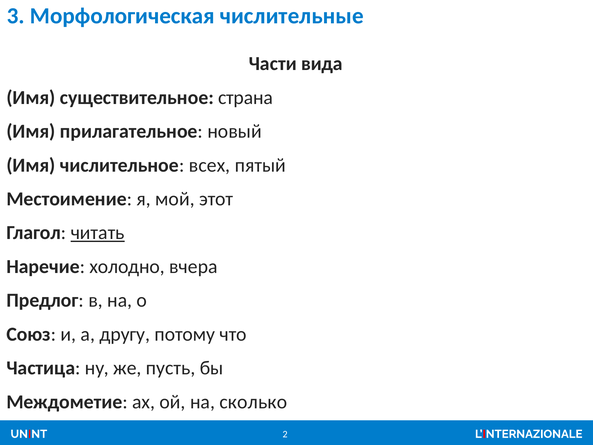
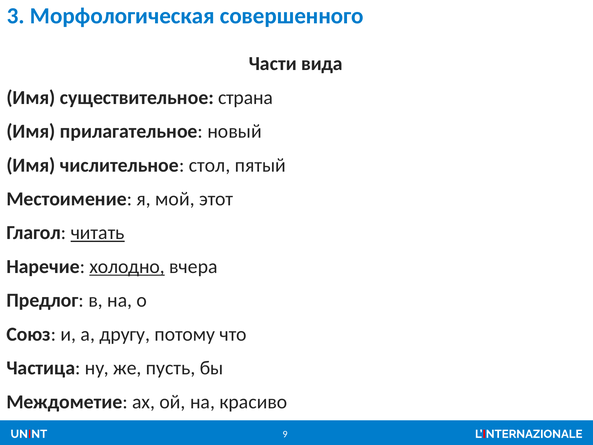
числительные: числительные -> совершенного (292, 16)
всех: всех -> стол (210, 165)
холодно underline: none -> present (127, 266)
сколько: сколько -> красиво (253, 402)
2: 2 -> 9 (285, 434)
